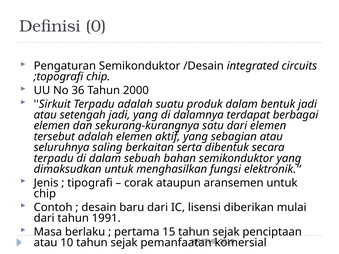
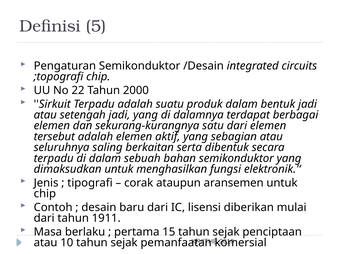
0: 0 -> 5 (96, 26)
36: 36 -> 22 (78, 91)
1991: 1991 -> 1911 (106, 218)
